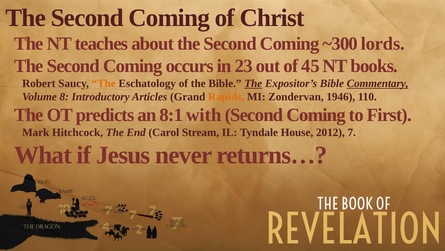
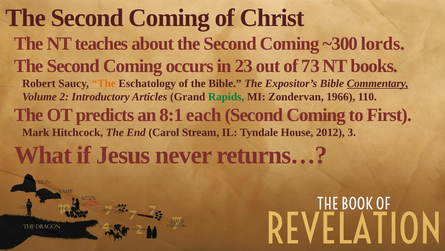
45: 45 -> 73 (310, 66)
The underline: present -> none (253, 83)
8: 8 -> 2 (64, 97)
Rapids colour: orange -> green (226, 97)
1946: 1946 -> 1966 (341, 97)
with: with -> each (204, 115)
7: 7 -> 3 (352, 132)
